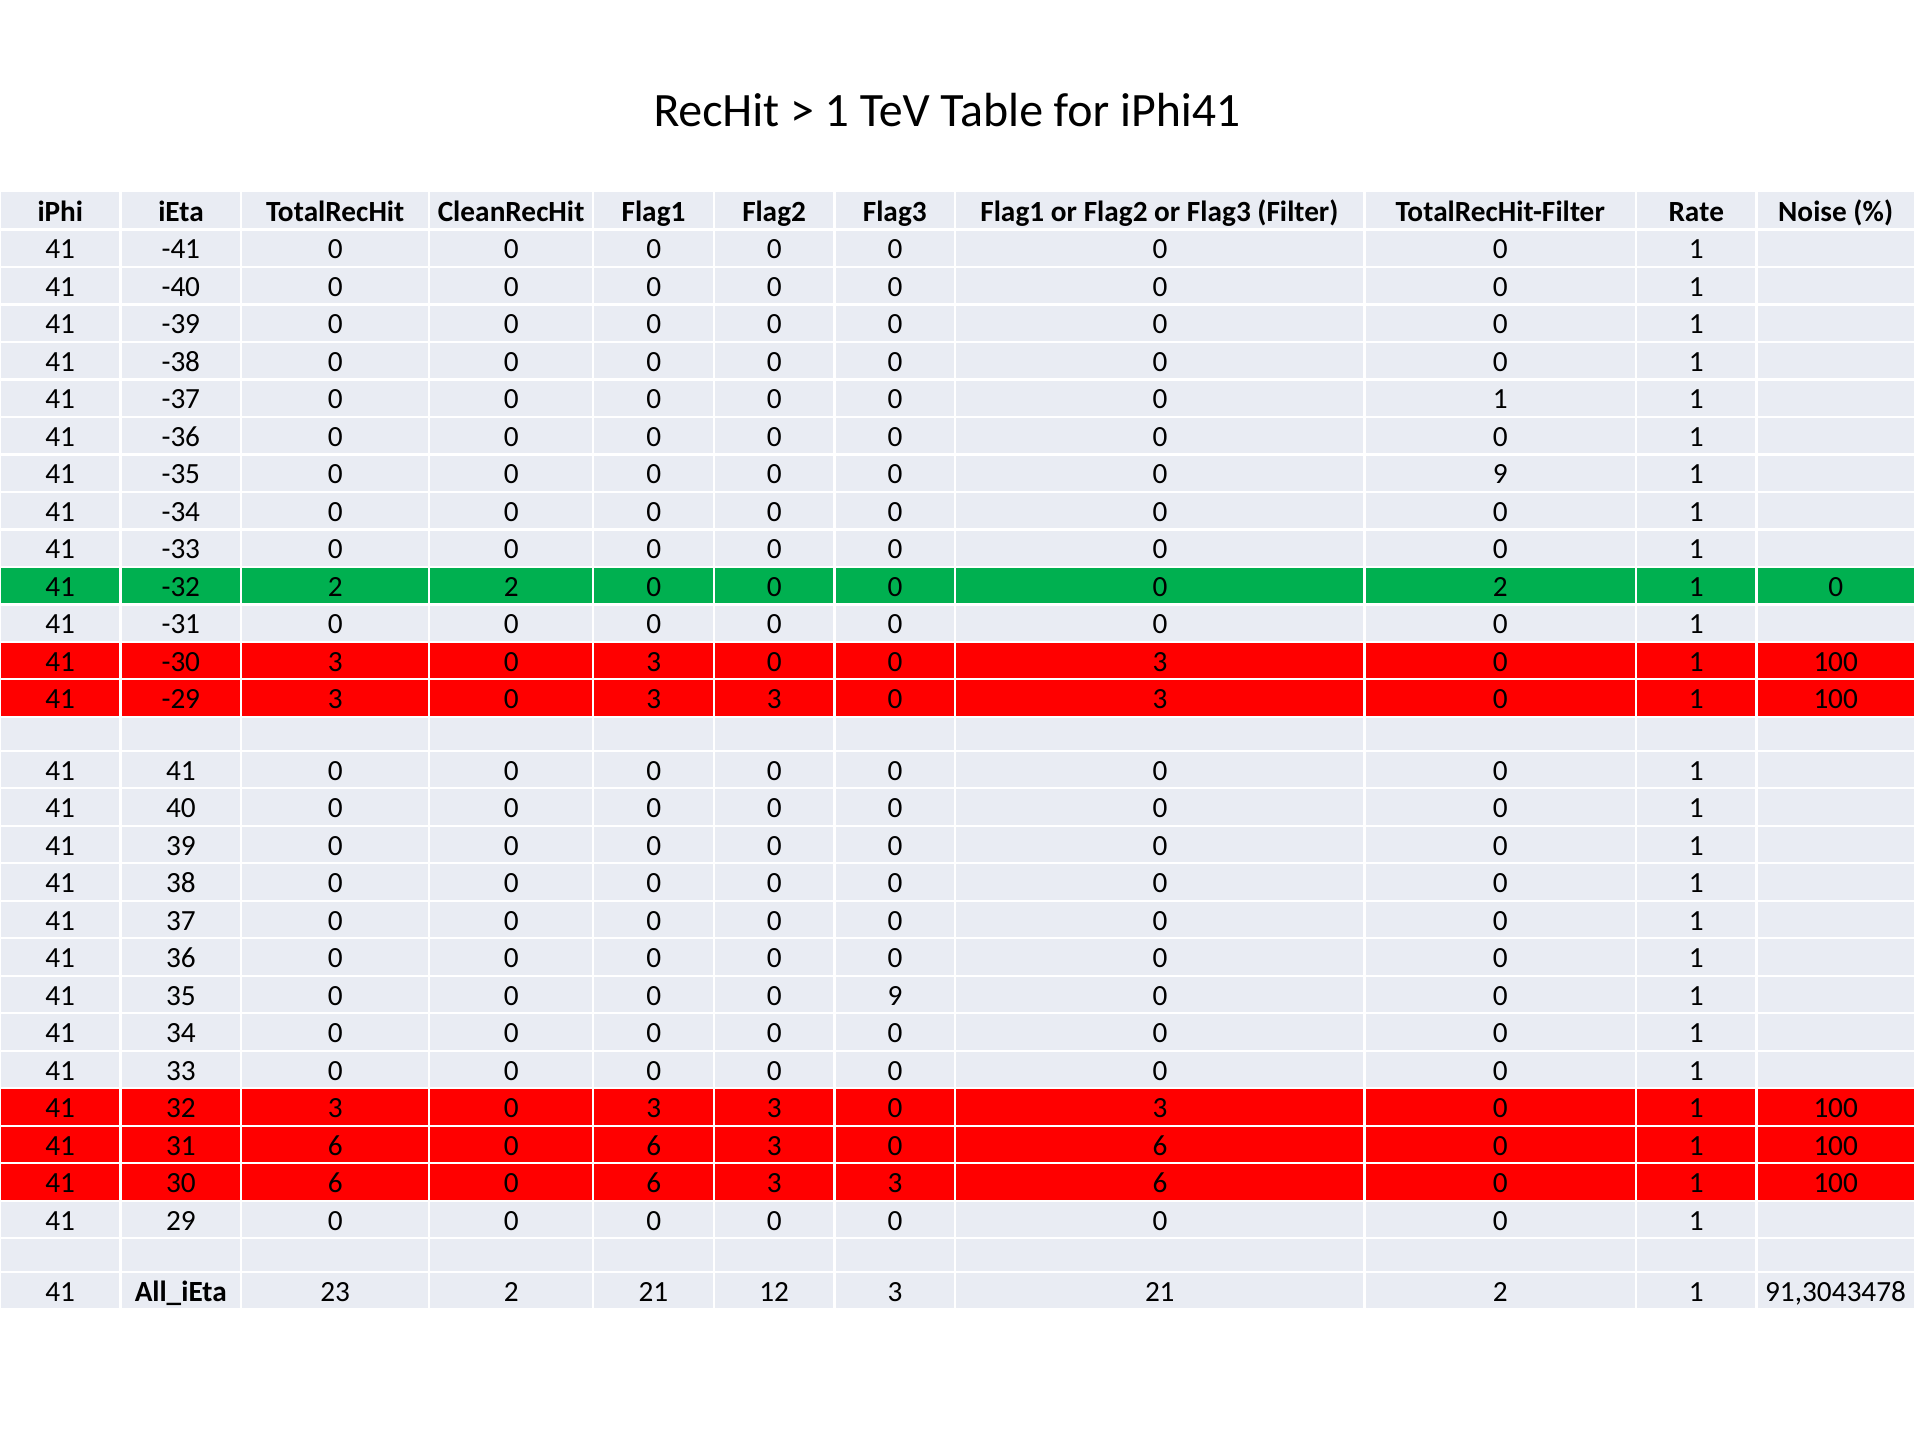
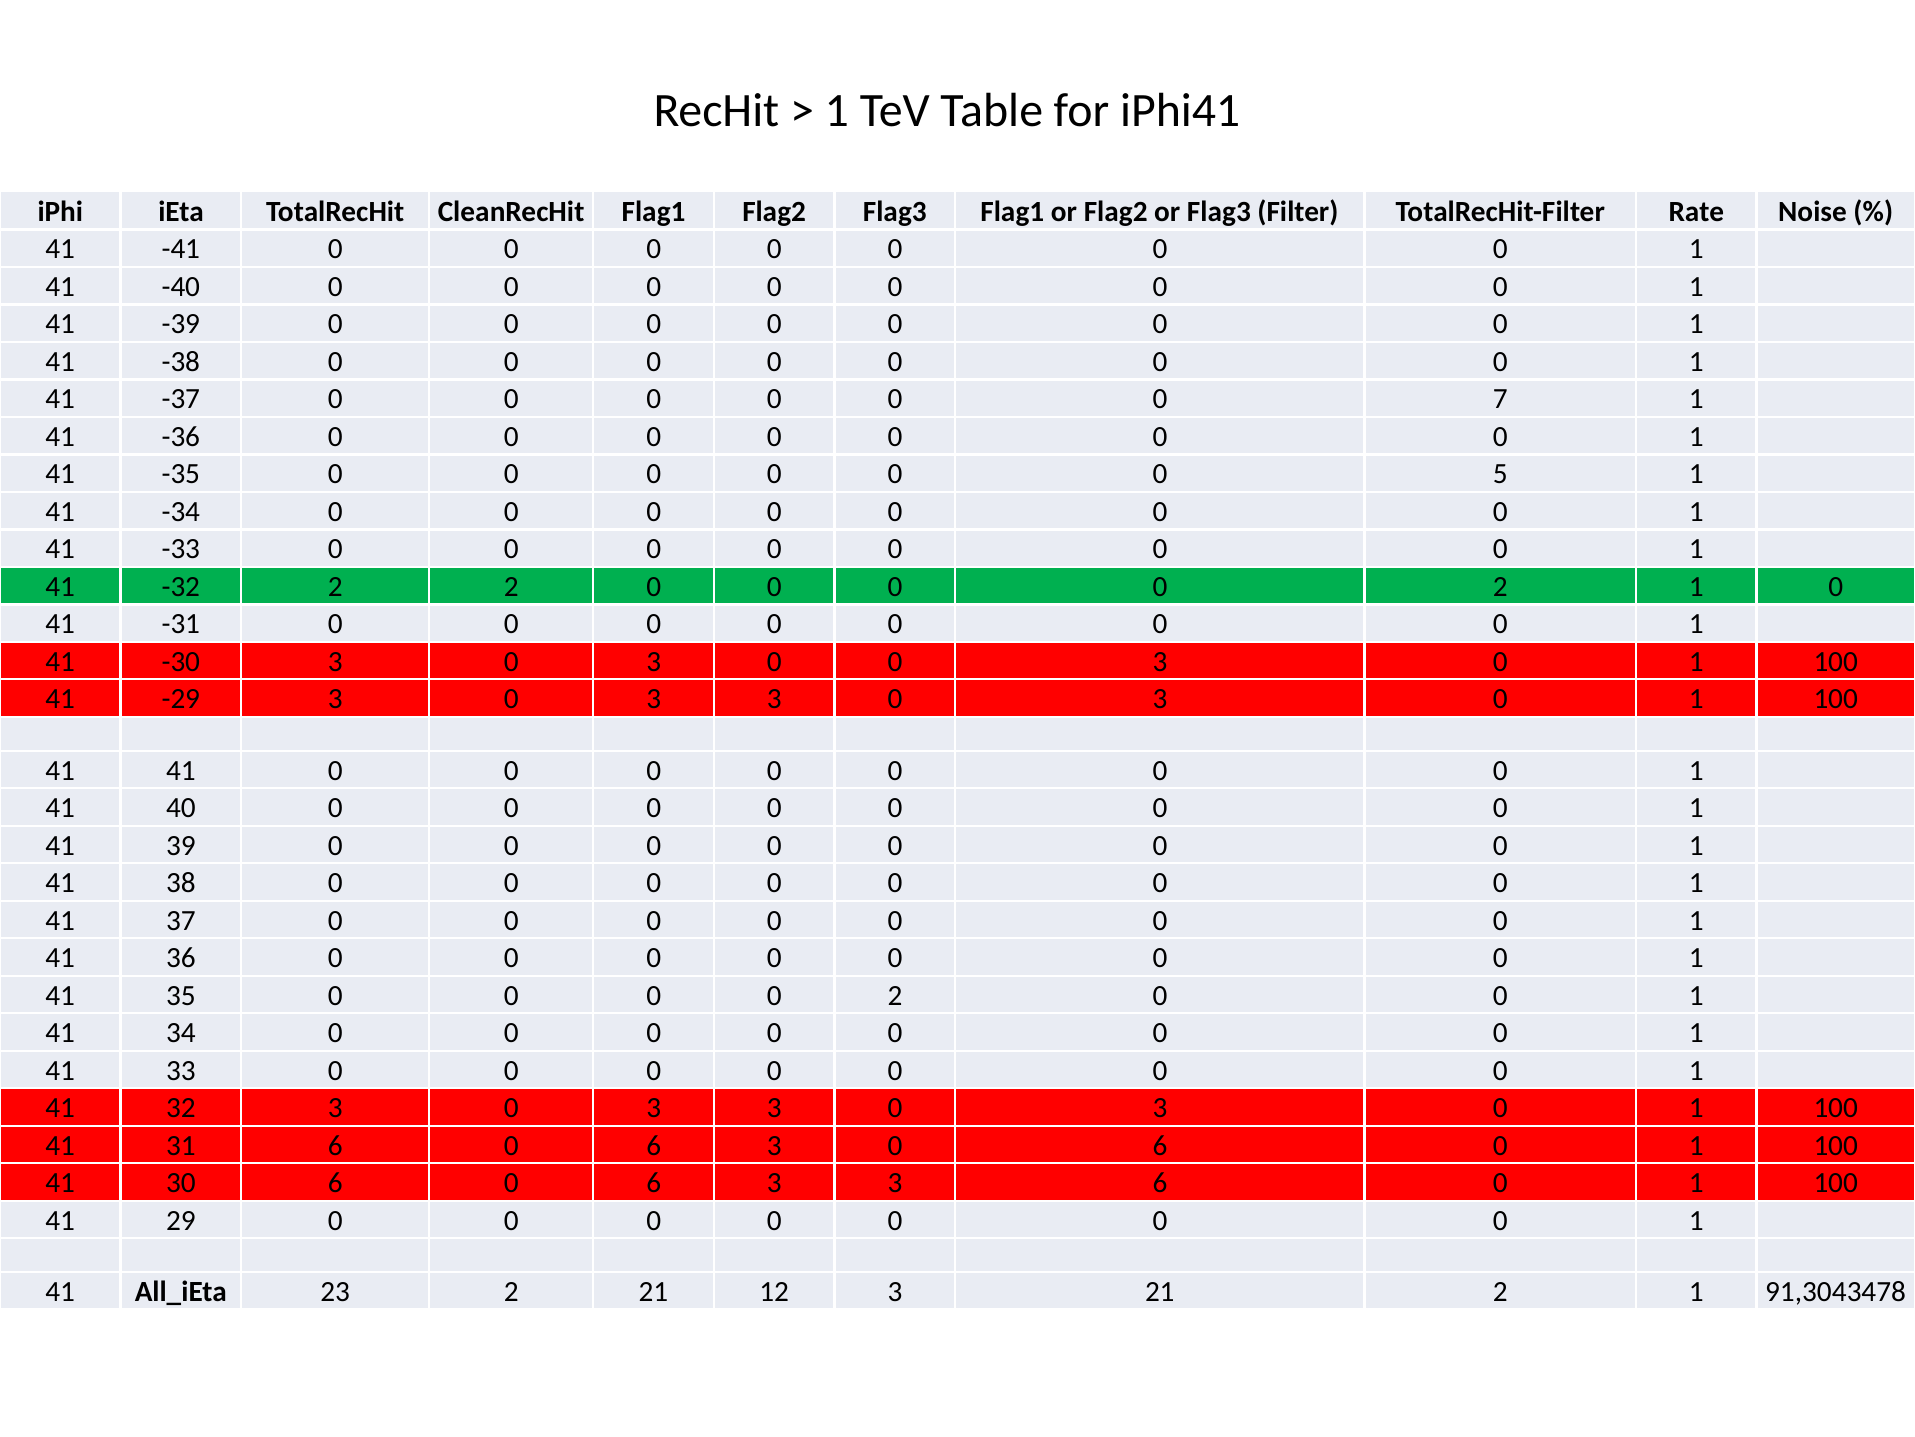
1: 1 -> 7 (1500, 399)
9: 9 -> 5 (1500, 474)
9: 9 -> 2 (895, 995)
